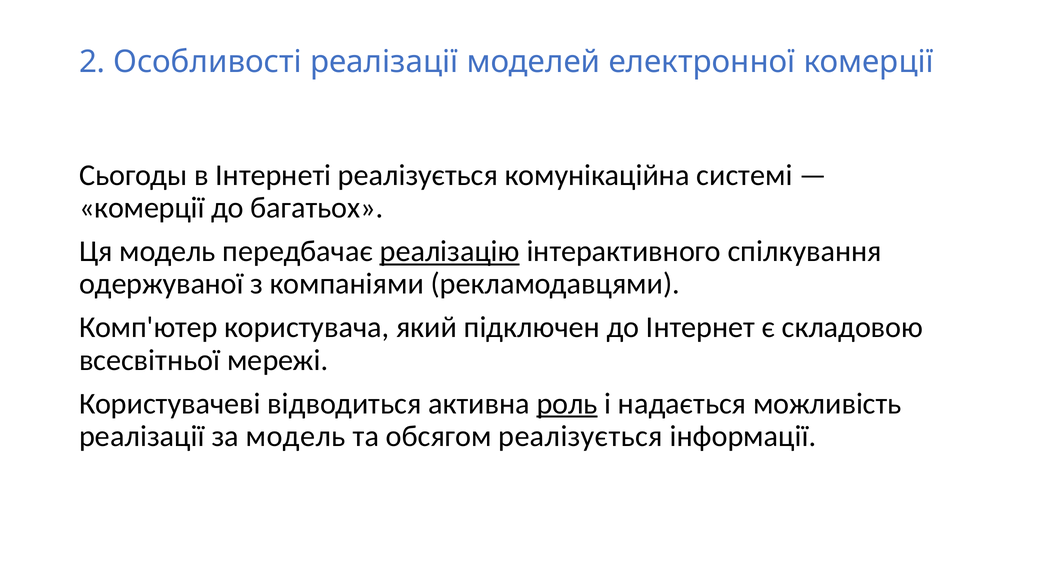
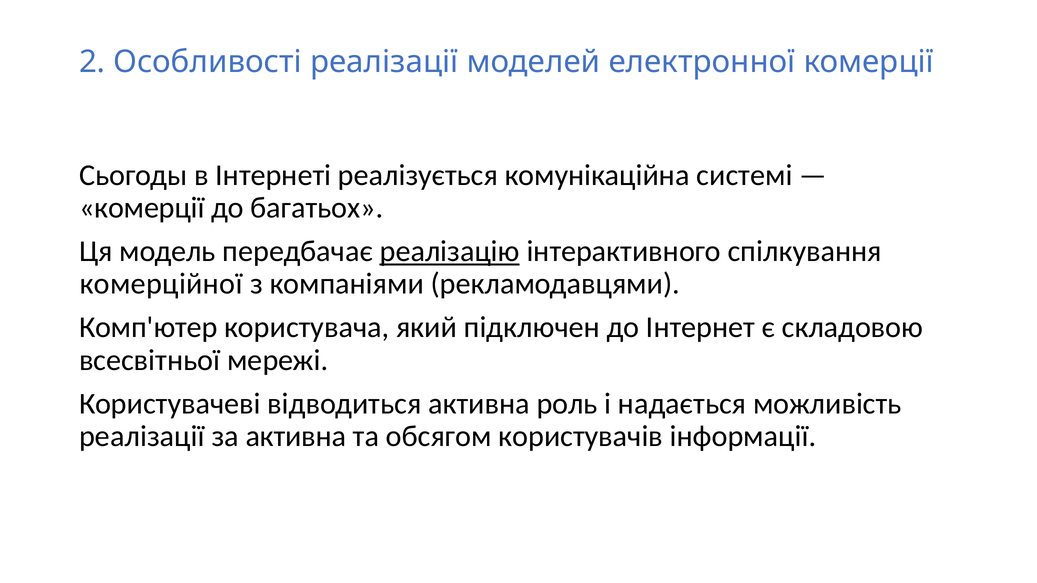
одержуваної: одержуваної -> комерційної (161, 284)
роль underline: present -> none (567, 404)
за модель: модель -> активна (296, 436)
обсягом реалізується: реалізується -> користувачів (581, 436)
